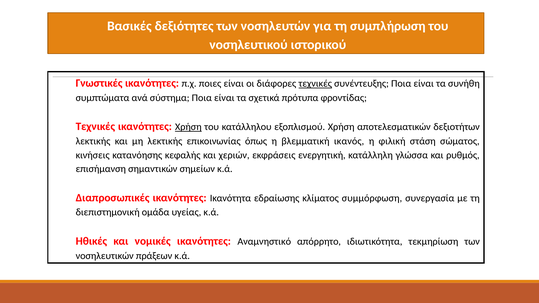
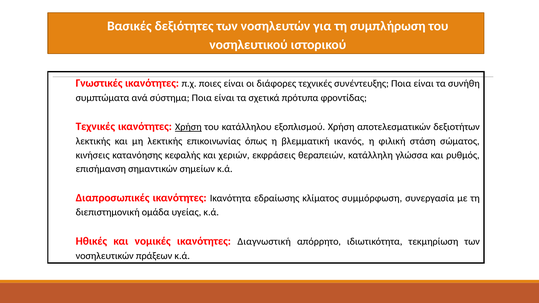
τεχνικές underline: present -> none (315, 84)
ενεργητική: ενεργητική -> θεραπειών (322, 155)
Αναμνηστικό: Αναμνηστικό -> Διαγνωστική (264, 242)
